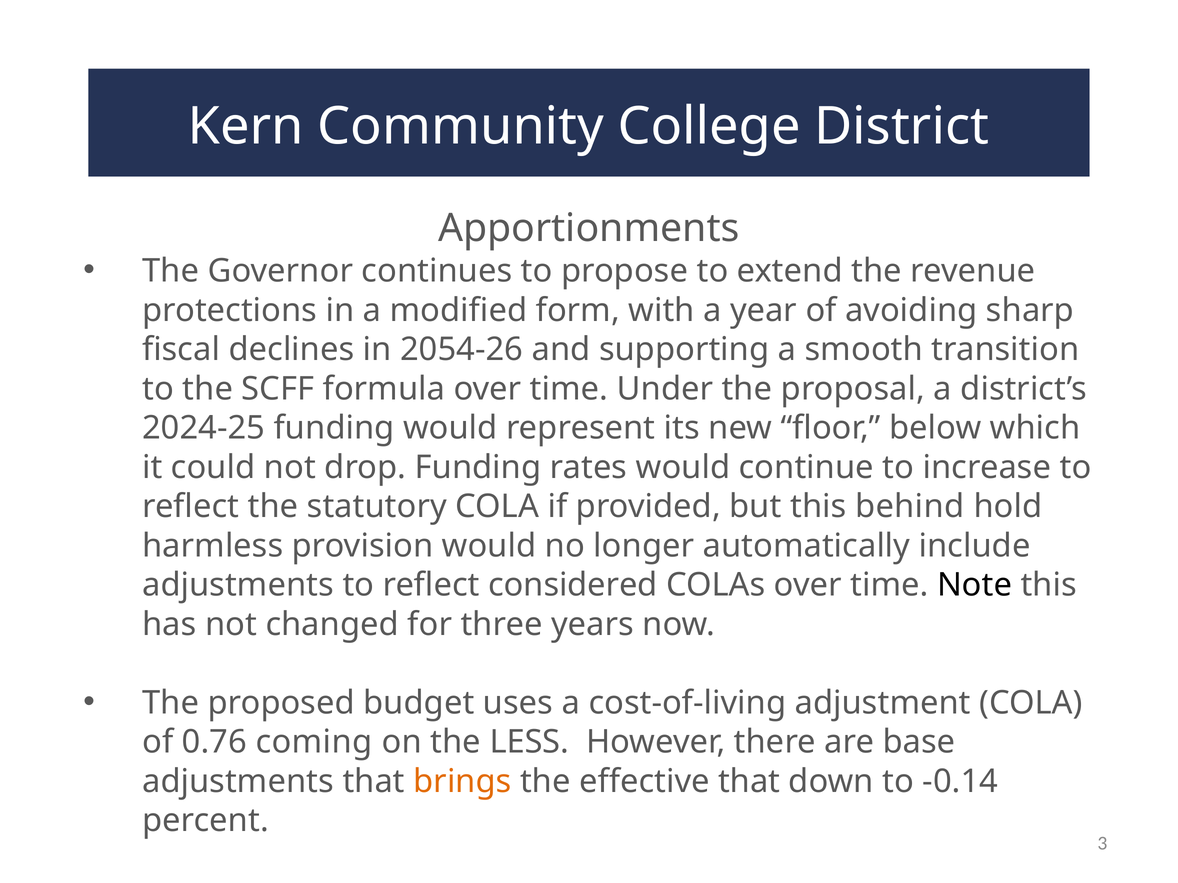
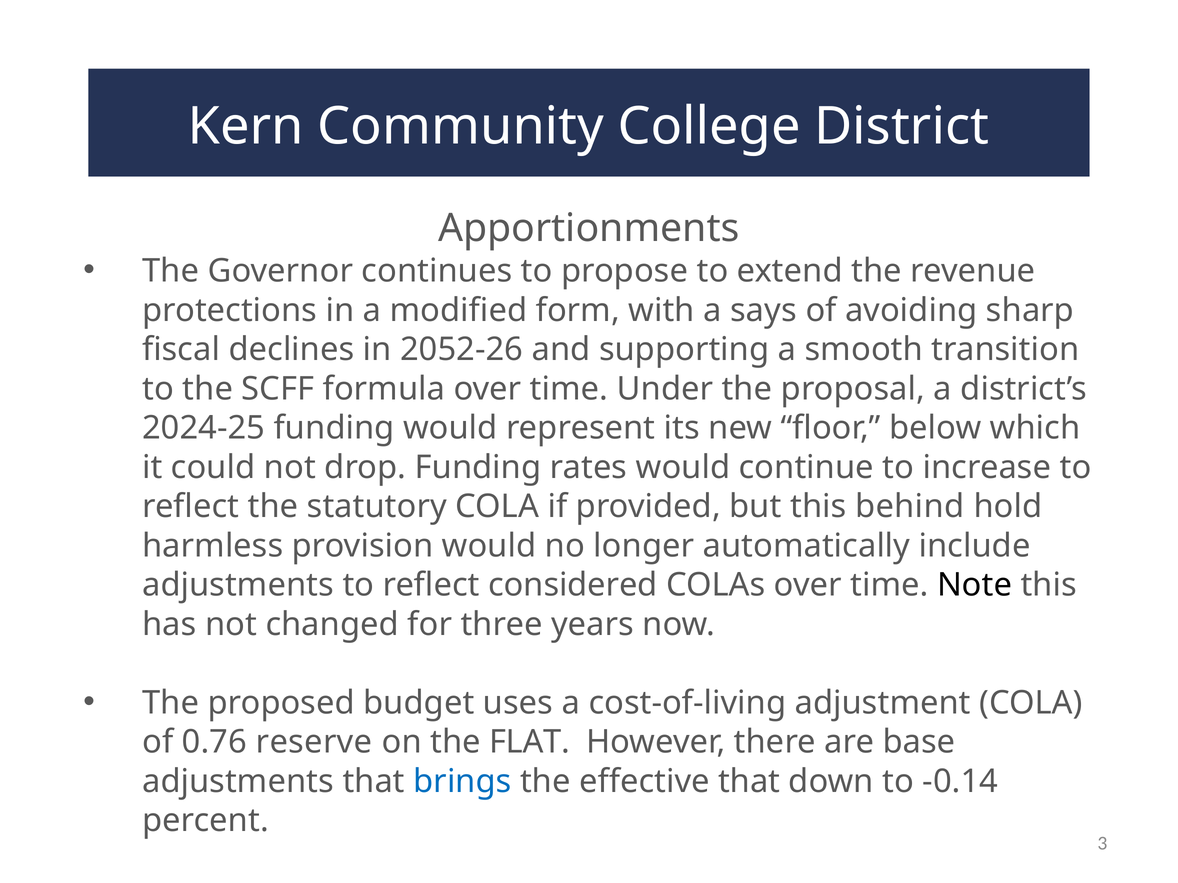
year: year -> says (764, 310)
2054-26: 2054-26 -> 2052-26 (462, 350)
coming: coming -> reserve (314, 743)
LESS: LESS -> FLAT (529, 743)
brings colour: orange -> blue (462, 782)
